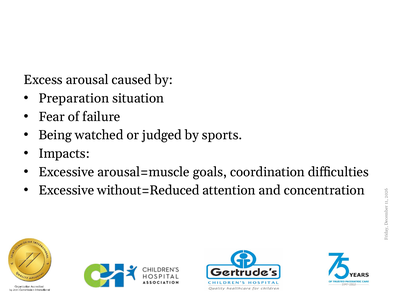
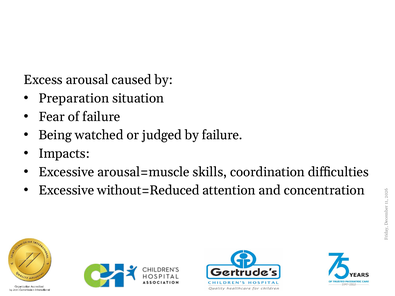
by sports: sports -> failure (222, 135)
goals: goals -> skills (210, 172)
